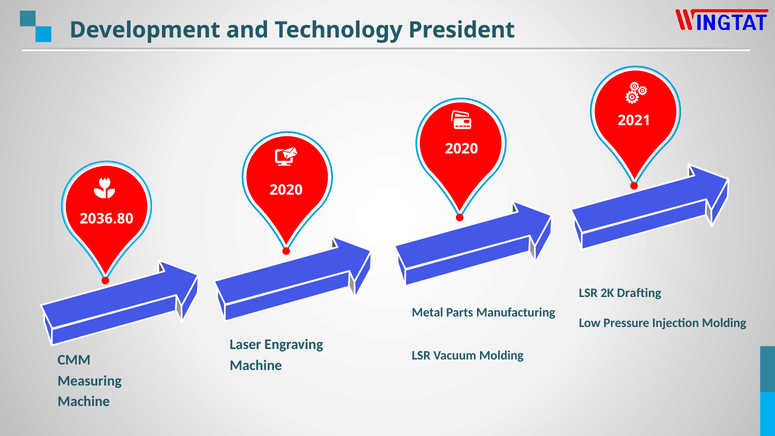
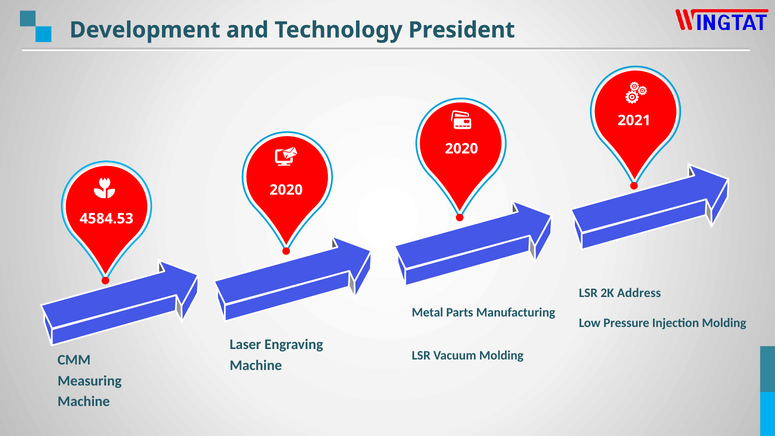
2036.80: 2036.80 -> 4584.53 (107, 219)
Drafting: Drafting -> Address (639, 293)
